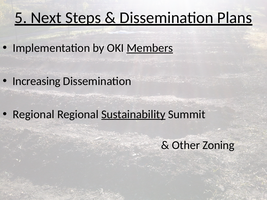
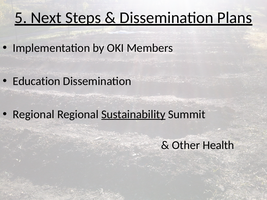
Members underline: present -> none (150, 48)
Increasing: Increasing -> Education (36, 81)
Zoning: Zoning -> Health (218, 145)
